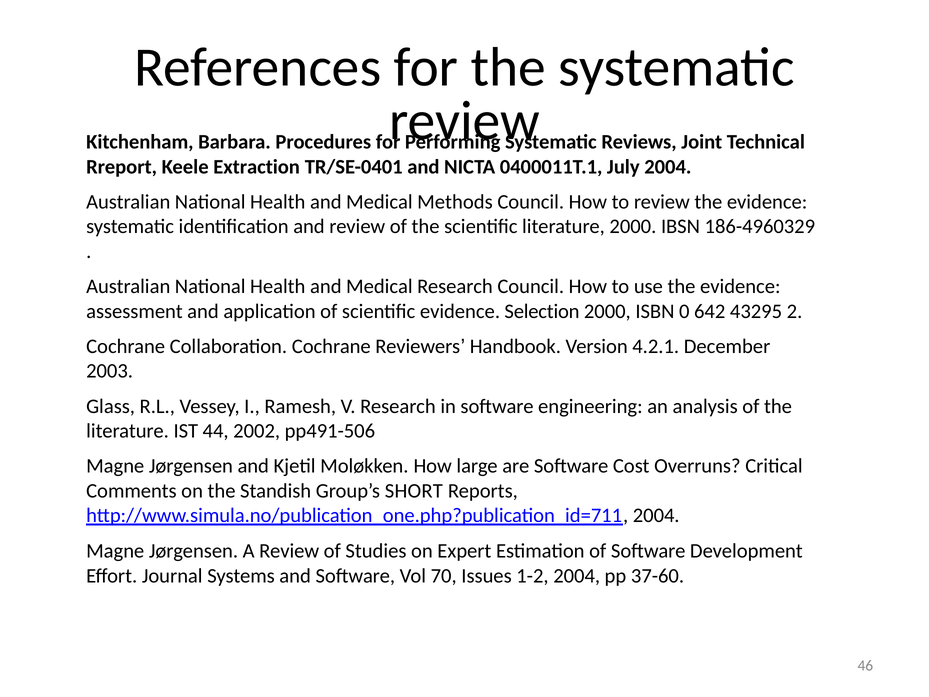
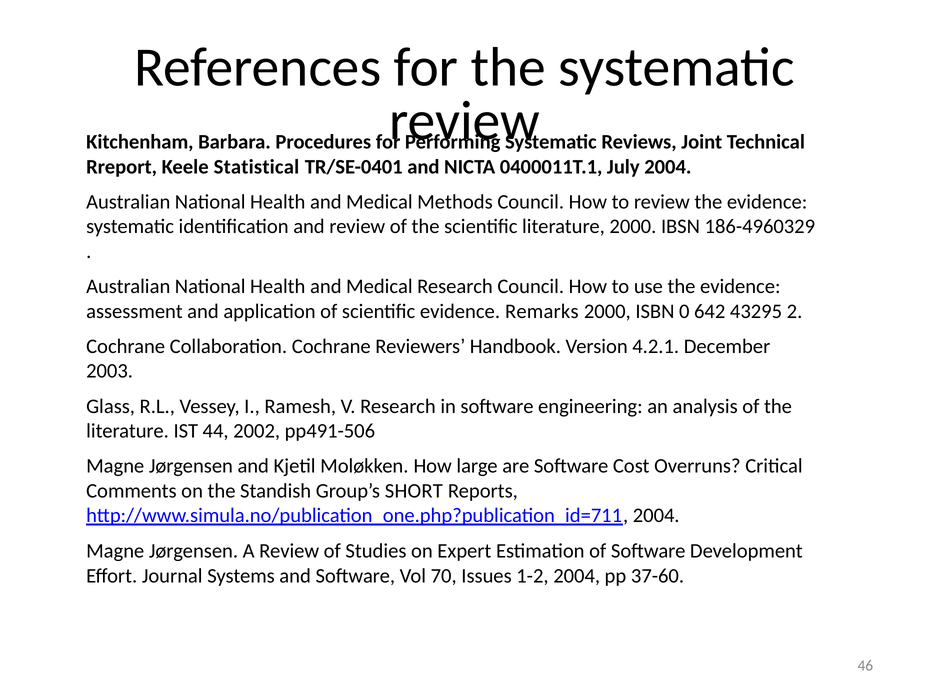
Extraction: Extraction -> Statistical (256, 167)
Selection: Selection -> Remarks (542, 311)
